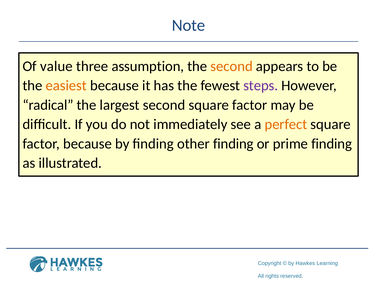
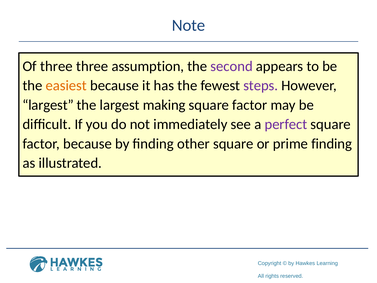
Of value: value -> three (56, 66)
second colour: orange -> purple (232, 66)
radical: radical -> largest (48, 105)
largest second: second -> making (164, 105)
perfect colour: orange -> purple (286, 124)
other finding: finding -> square (233, 144)
